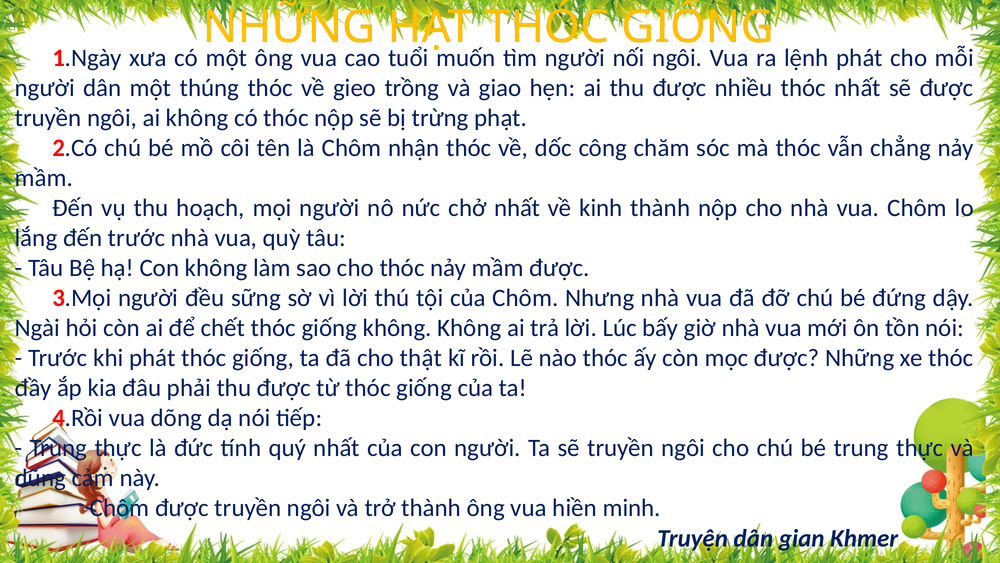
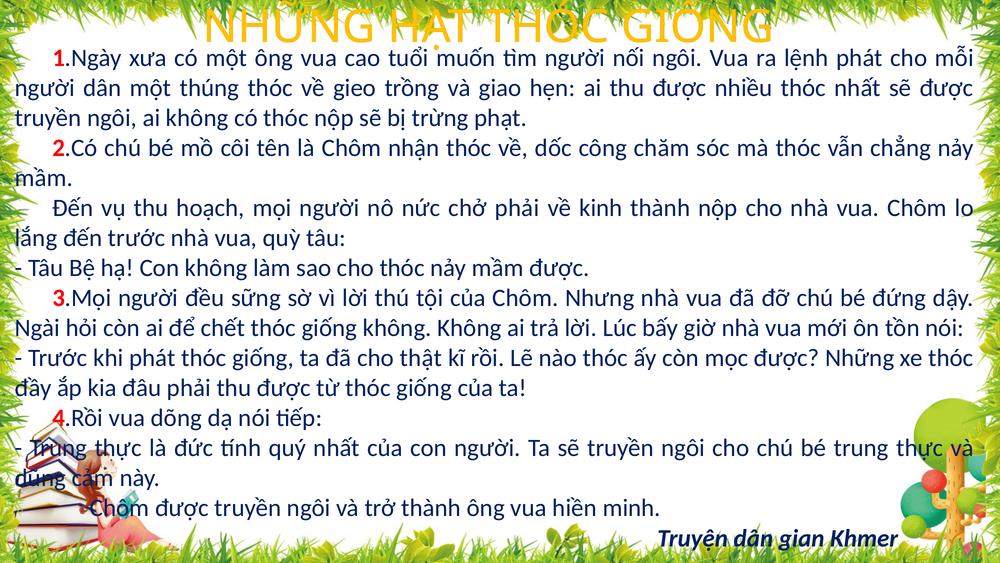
chở nhất: nhất -> phải (517, 208)
